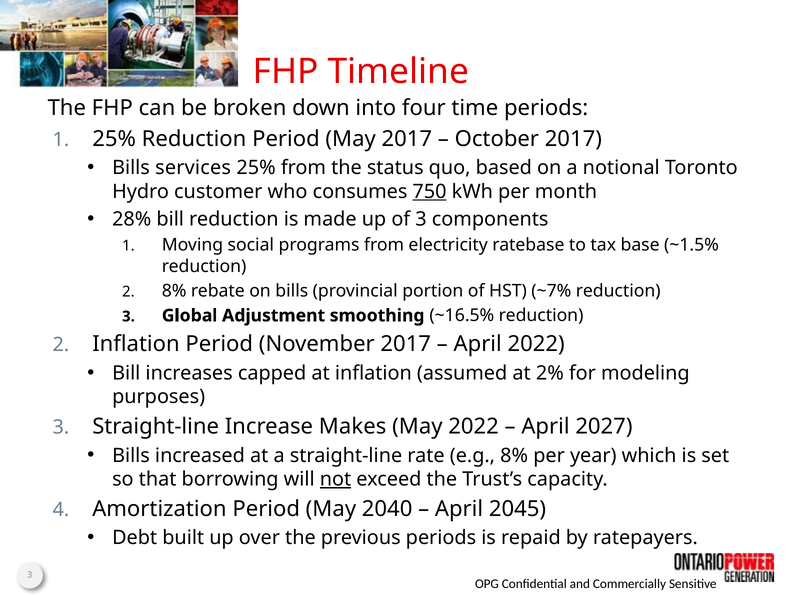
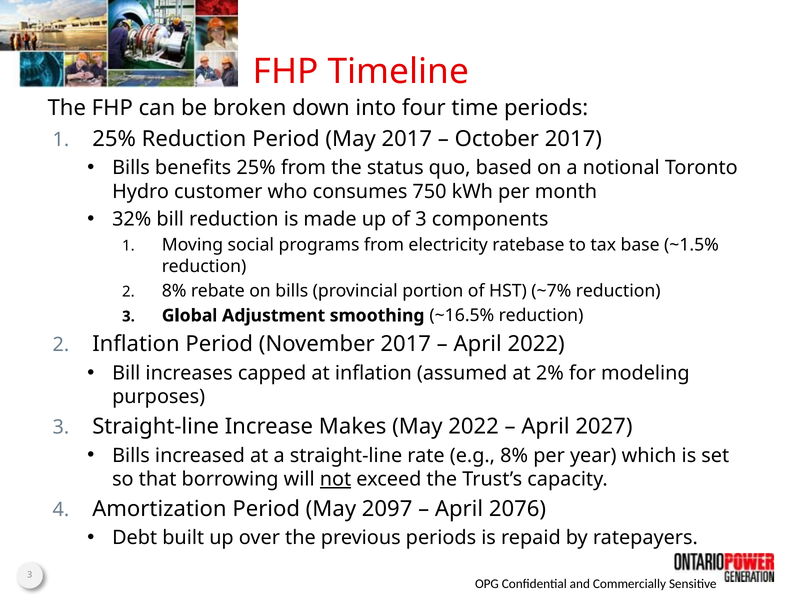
services: services -> benefits (193, 168)
750 underline: present -> none (429, 192)
28%: 28% -> 32% (132, 219)
2040: 2040 -> 2097 (387, 509)
2045: 2045 -> 2076 (518, 509)
